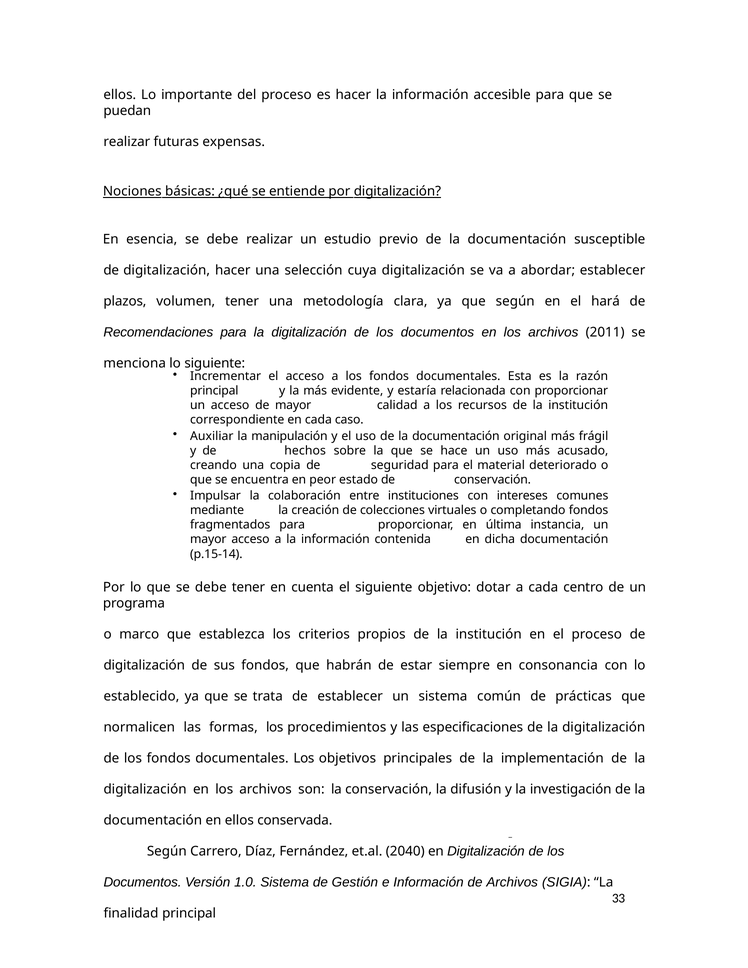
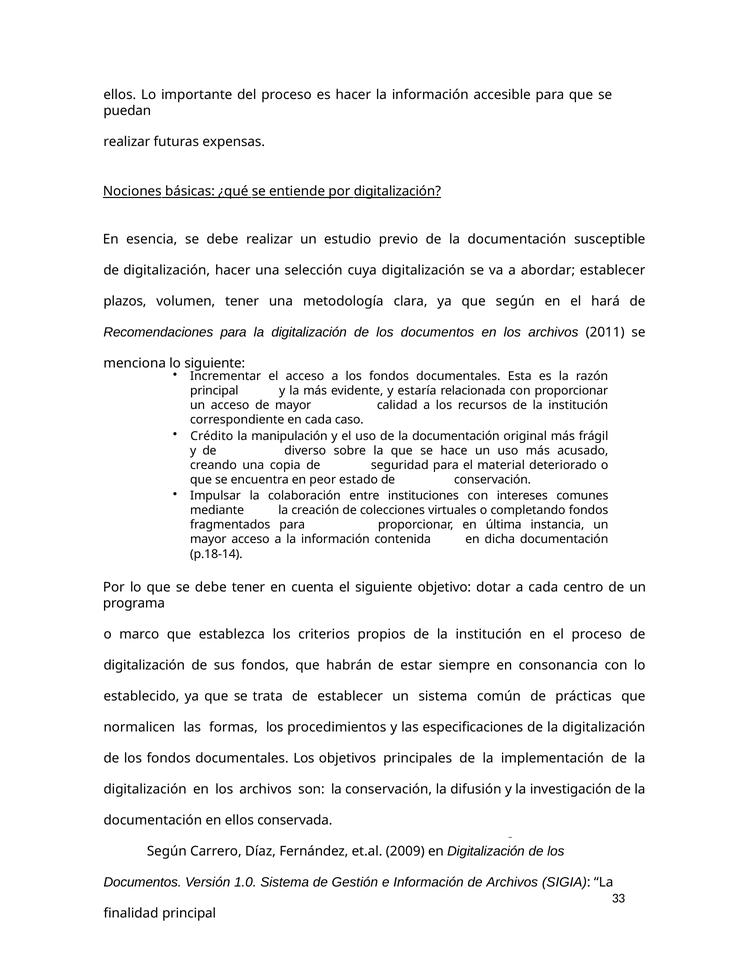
Auxiliar: Auxiliar -> Crédito (212, 436)
hechos: hechos -> diverso (305, 451)
p.15-14: p.15-14 -> p.18-14 (216, 554)
2040: 2040 -> 2009 (405, 851)
